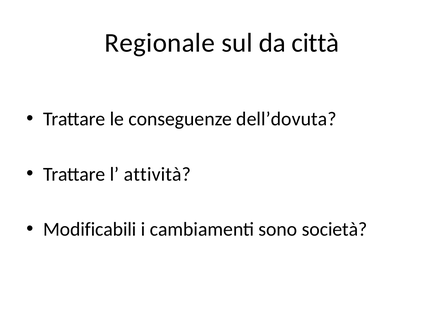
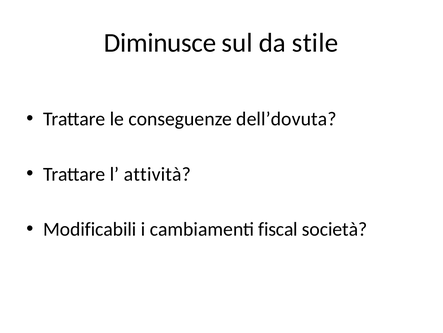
Regionale: Regionale -> Diminusce (160, 43)
città: città -> stile (315, 43)
sono: sono -> fiscal (278, 229)
